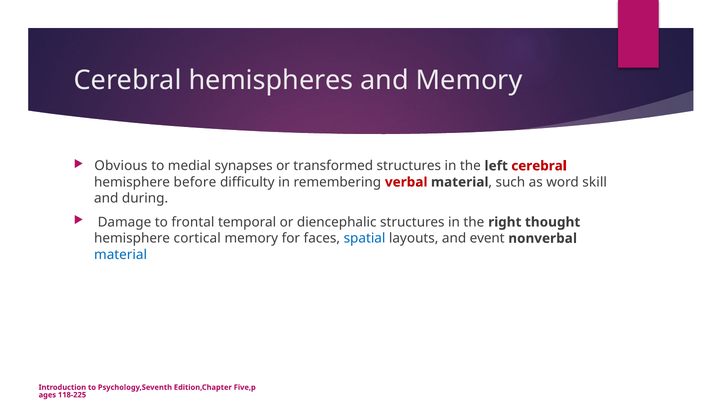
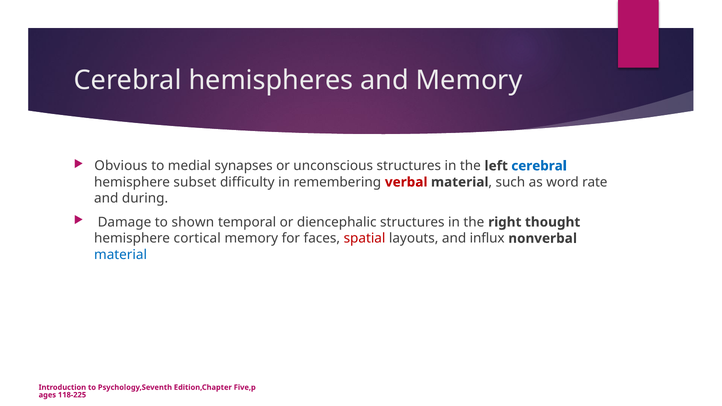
transformed: transformed -> unconscious (333, 166)
cerebral colour: red -> blue (539, 166)
before: before -> subset (195, 182)
skill: skill -> rate (595, 182)
frontal: frontal -> shown (193, 222)
spatial colour: blue -> red (365, 238)
event: event -> influx (487, 238)
